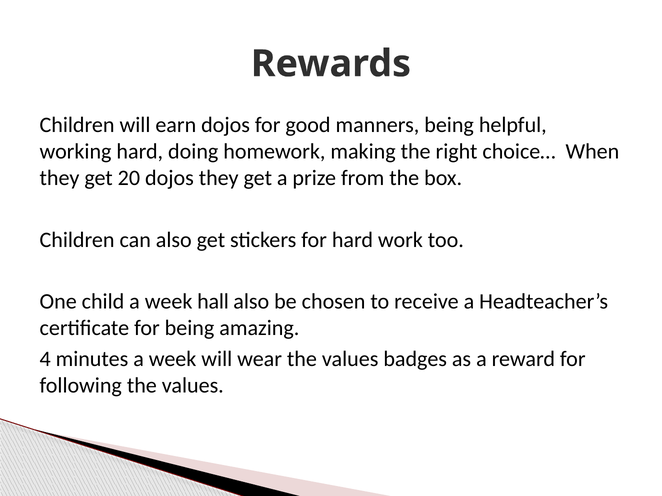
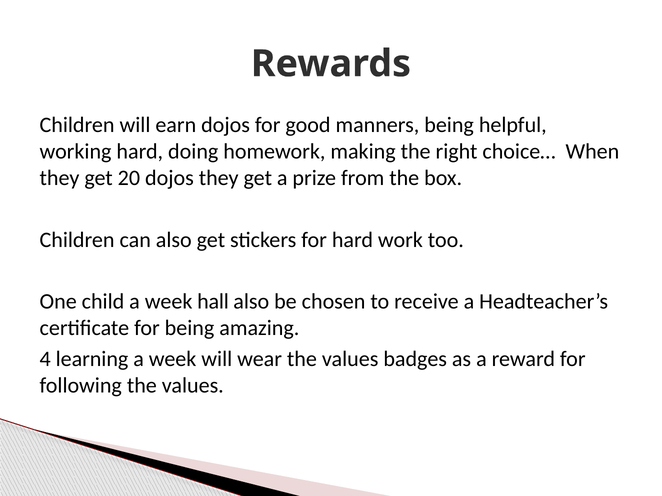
minutes: minutes -> learning (92, 359)
